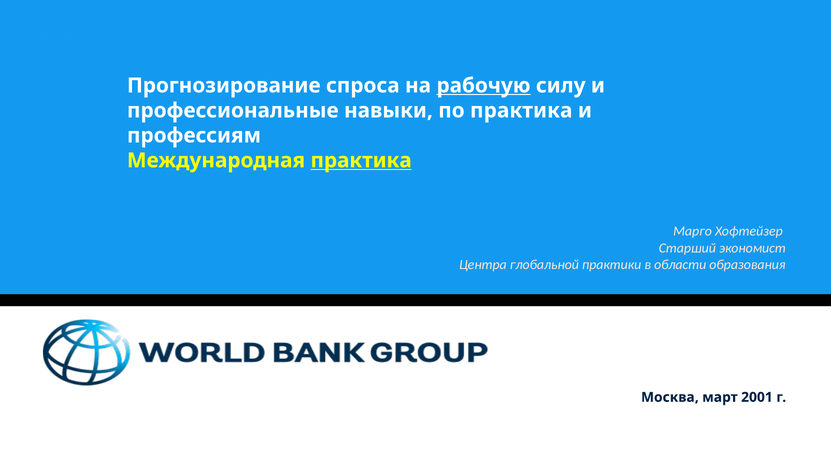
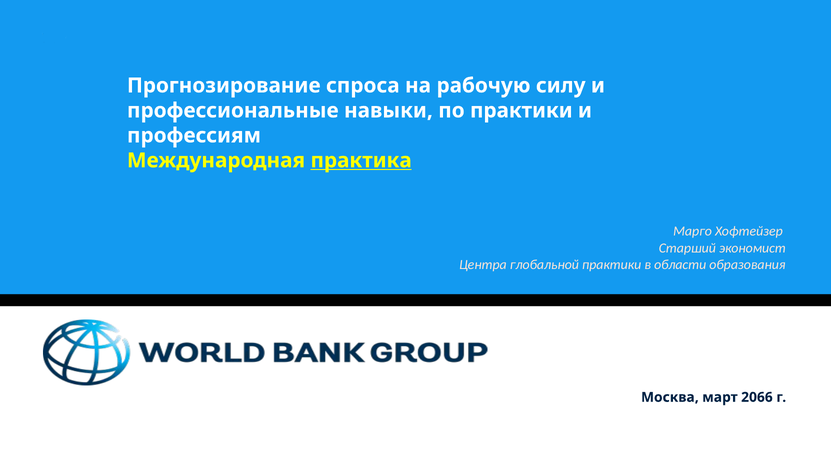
рабочую underline: present -> none (483, 85)
по практика: практика -> практики (521, 110)
2001: 2001 -> 2066 (757, 397)
